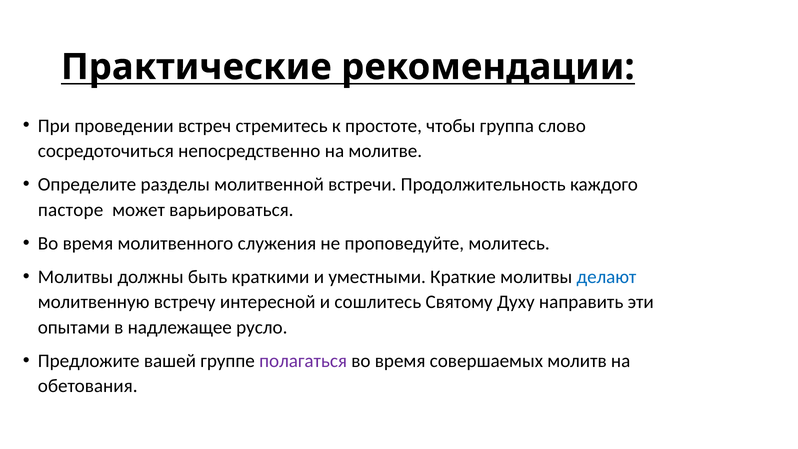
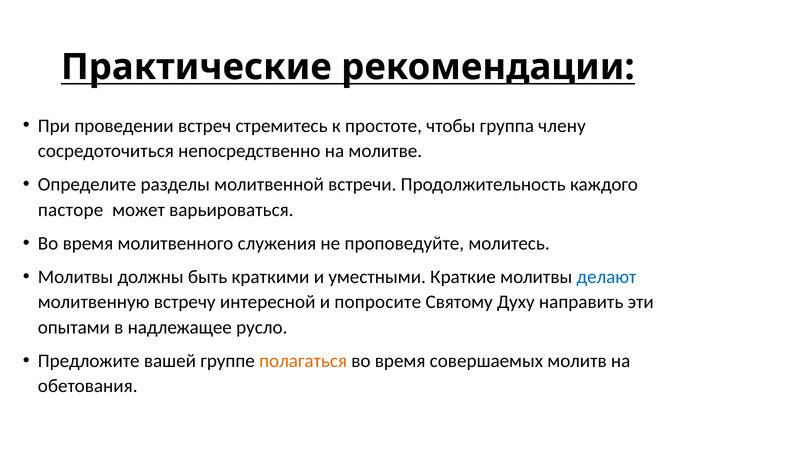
слово: слово -> члену (562, 126)
сошлитесь: сошлитесь -> попросите (378, 302)
полагаться colour: purple -> orange (303, 361)
